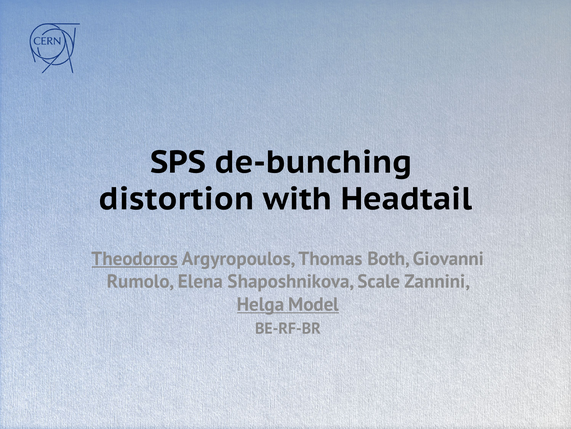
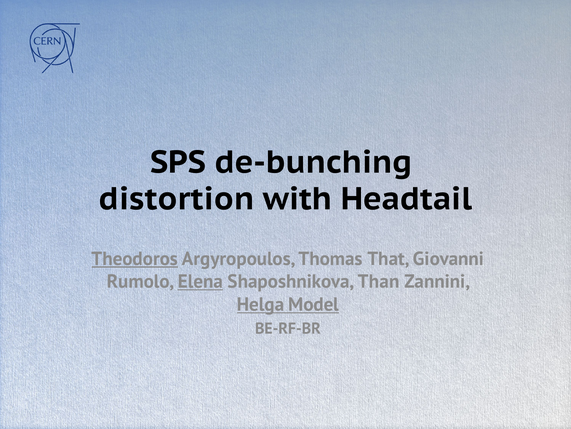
Both: Both -> That (389, 258)
Elena underline: none -> present (200, 281)
Scale: Scale -> Than (379, 281)
